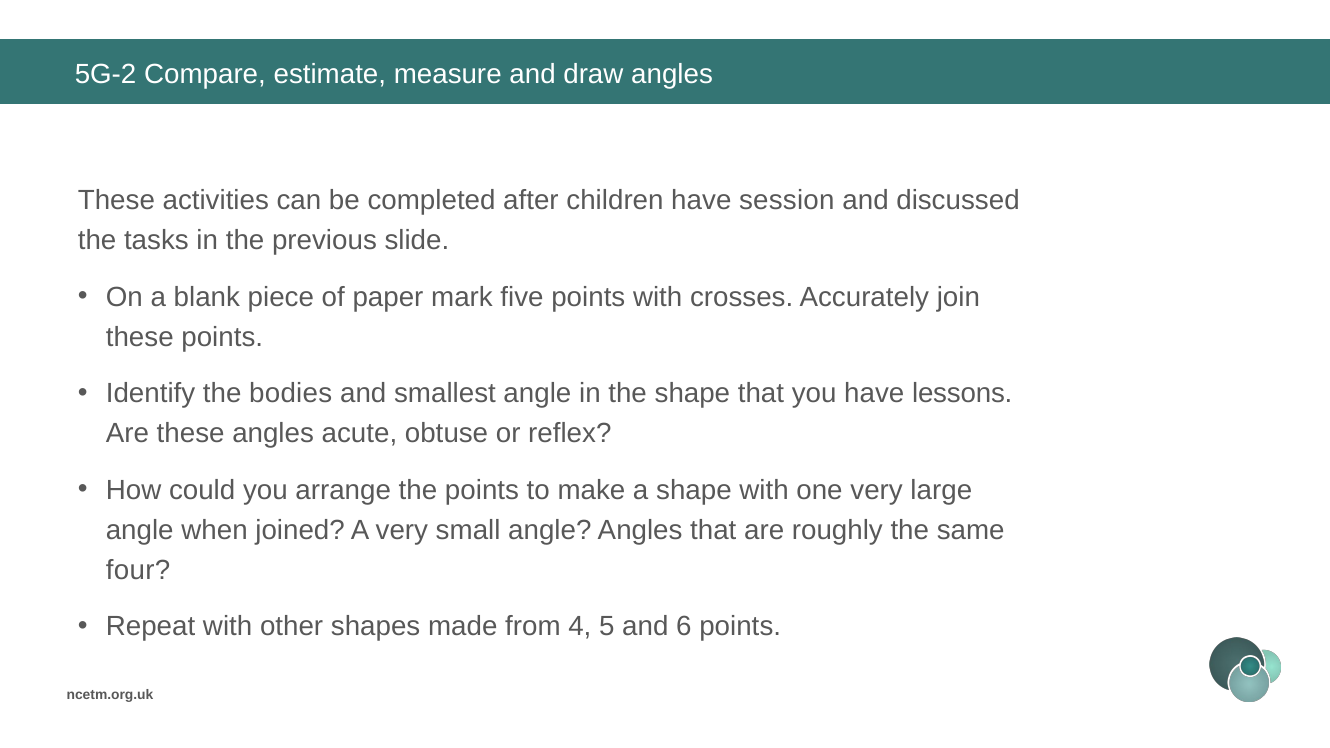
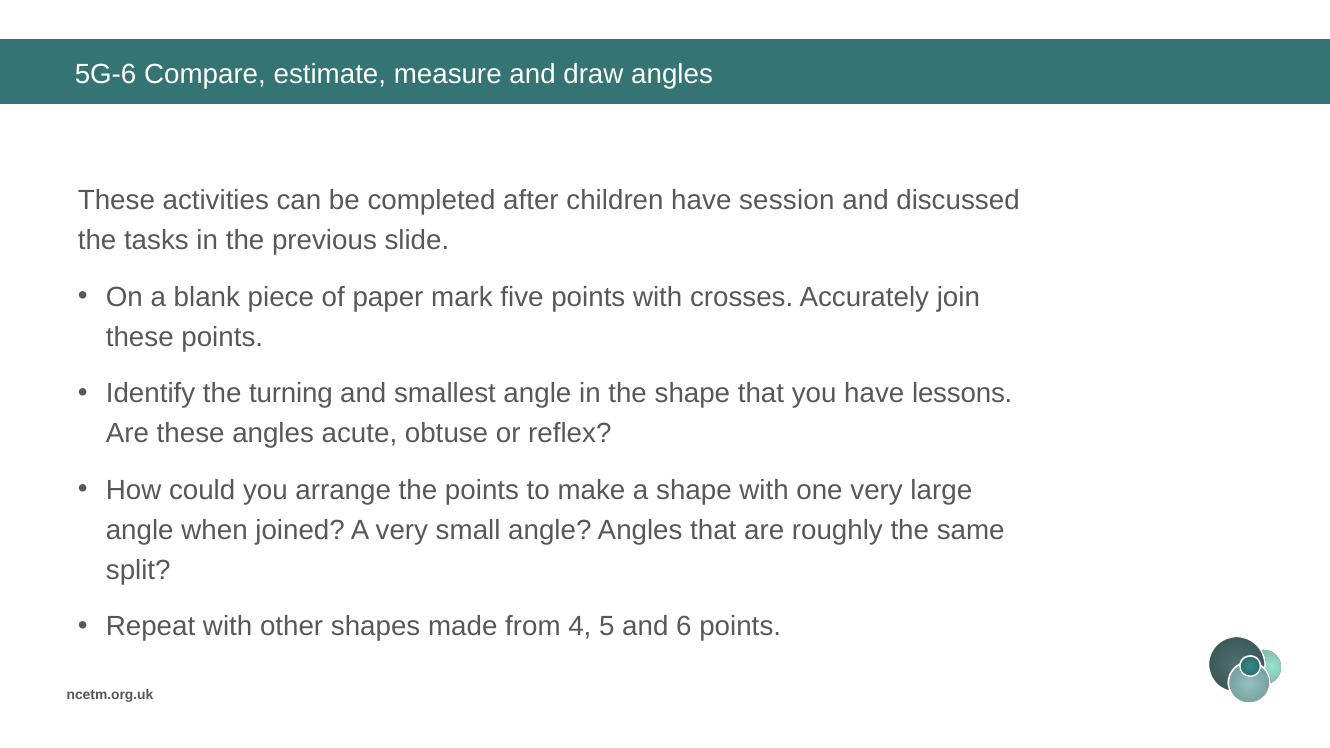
5G-2: 5G-2 -> 5G-6 (106, 74)
bodies: bodies -> turning (291, 394)
four: four -> split (138, 570)
